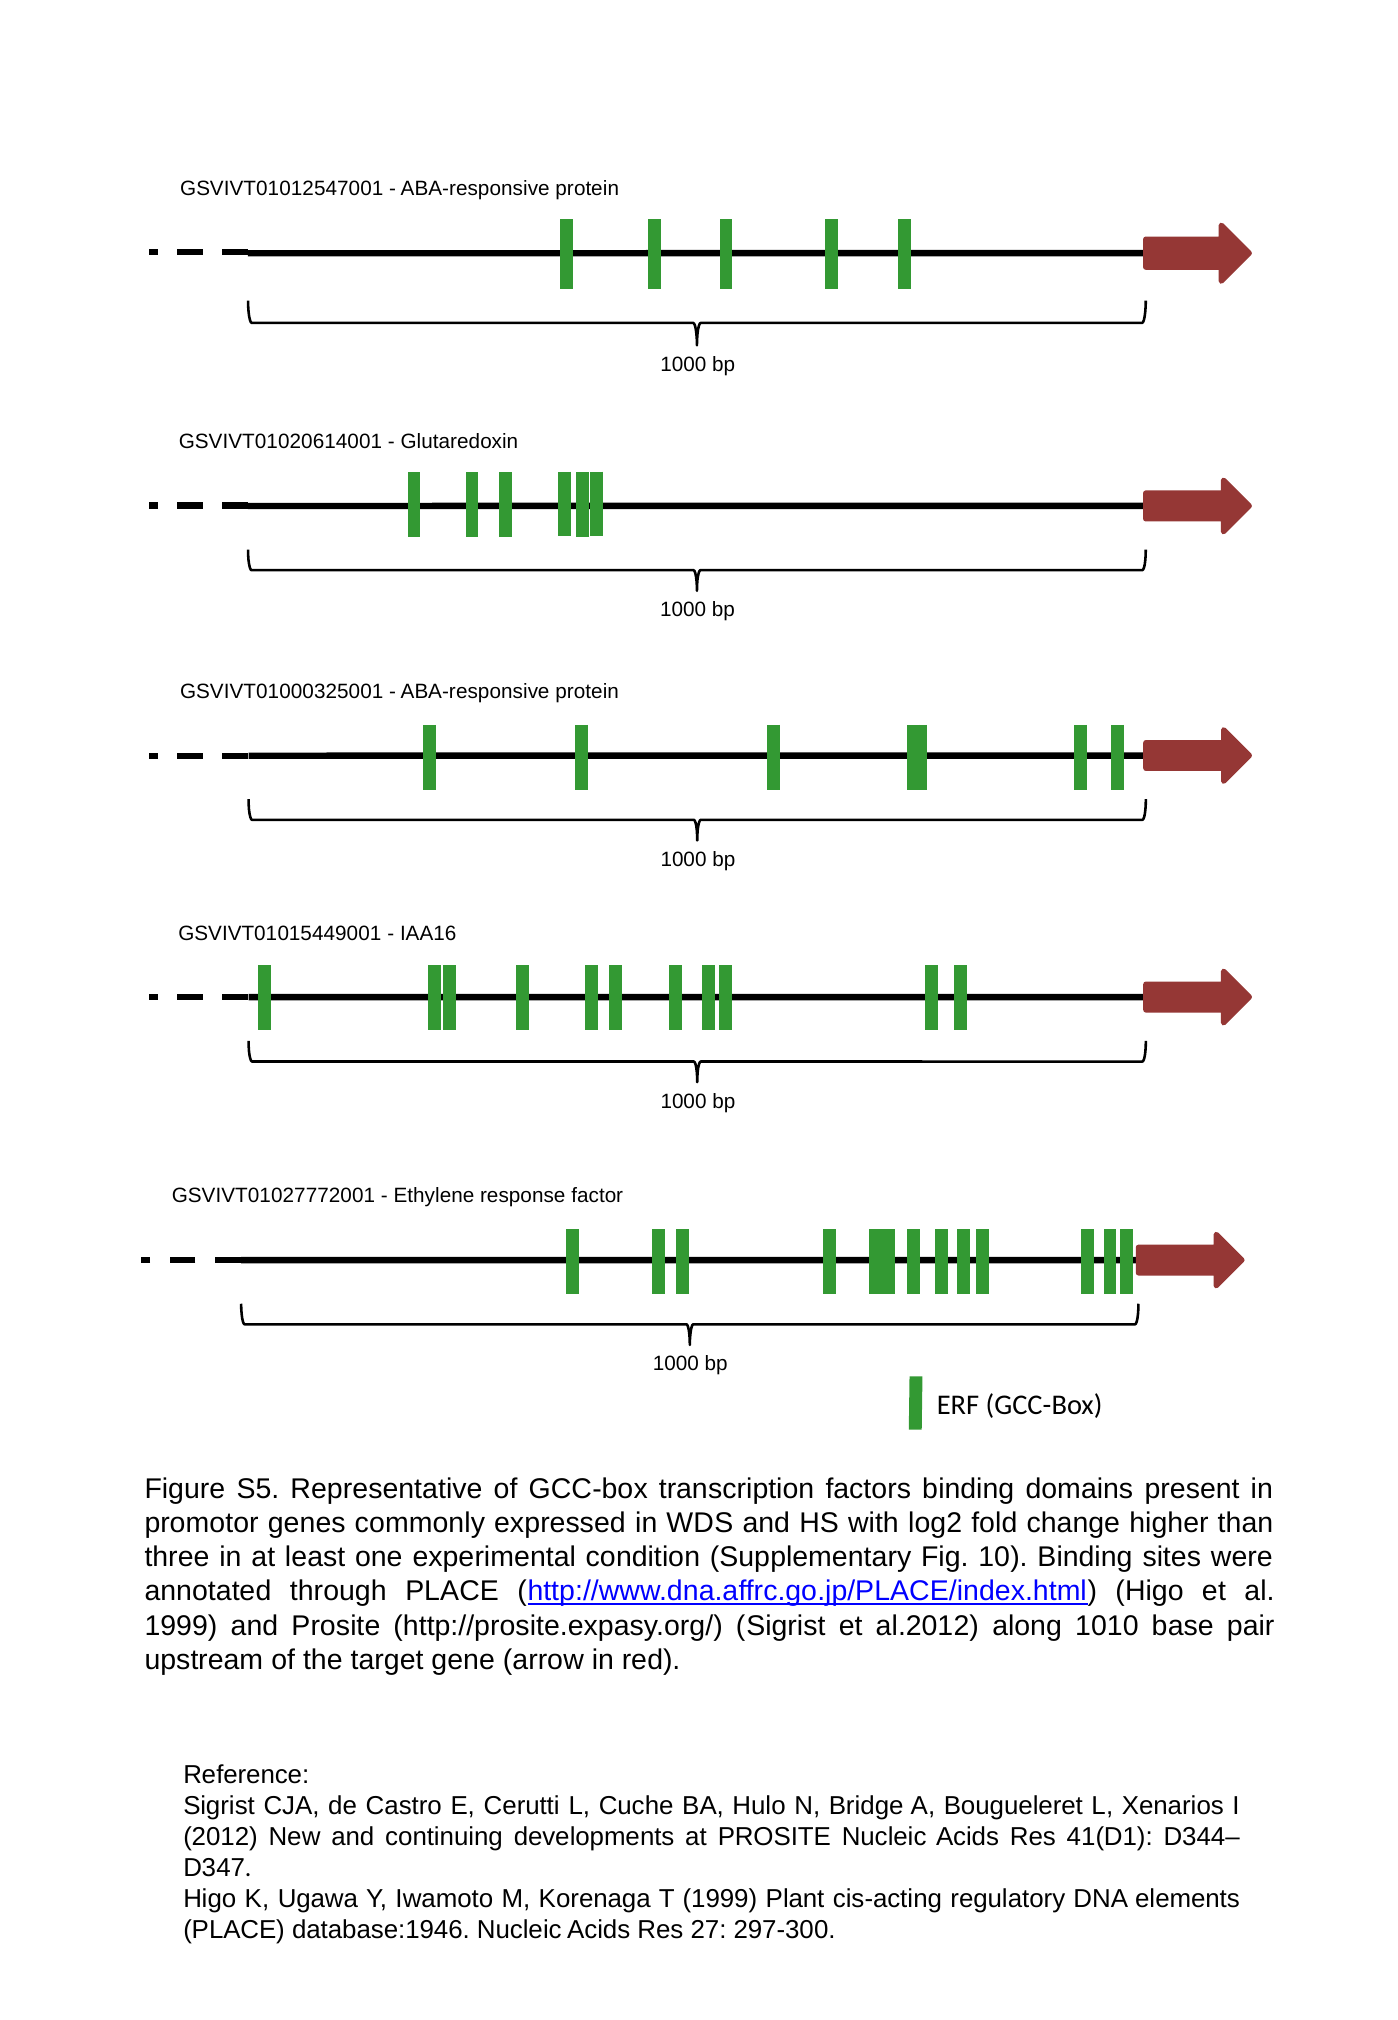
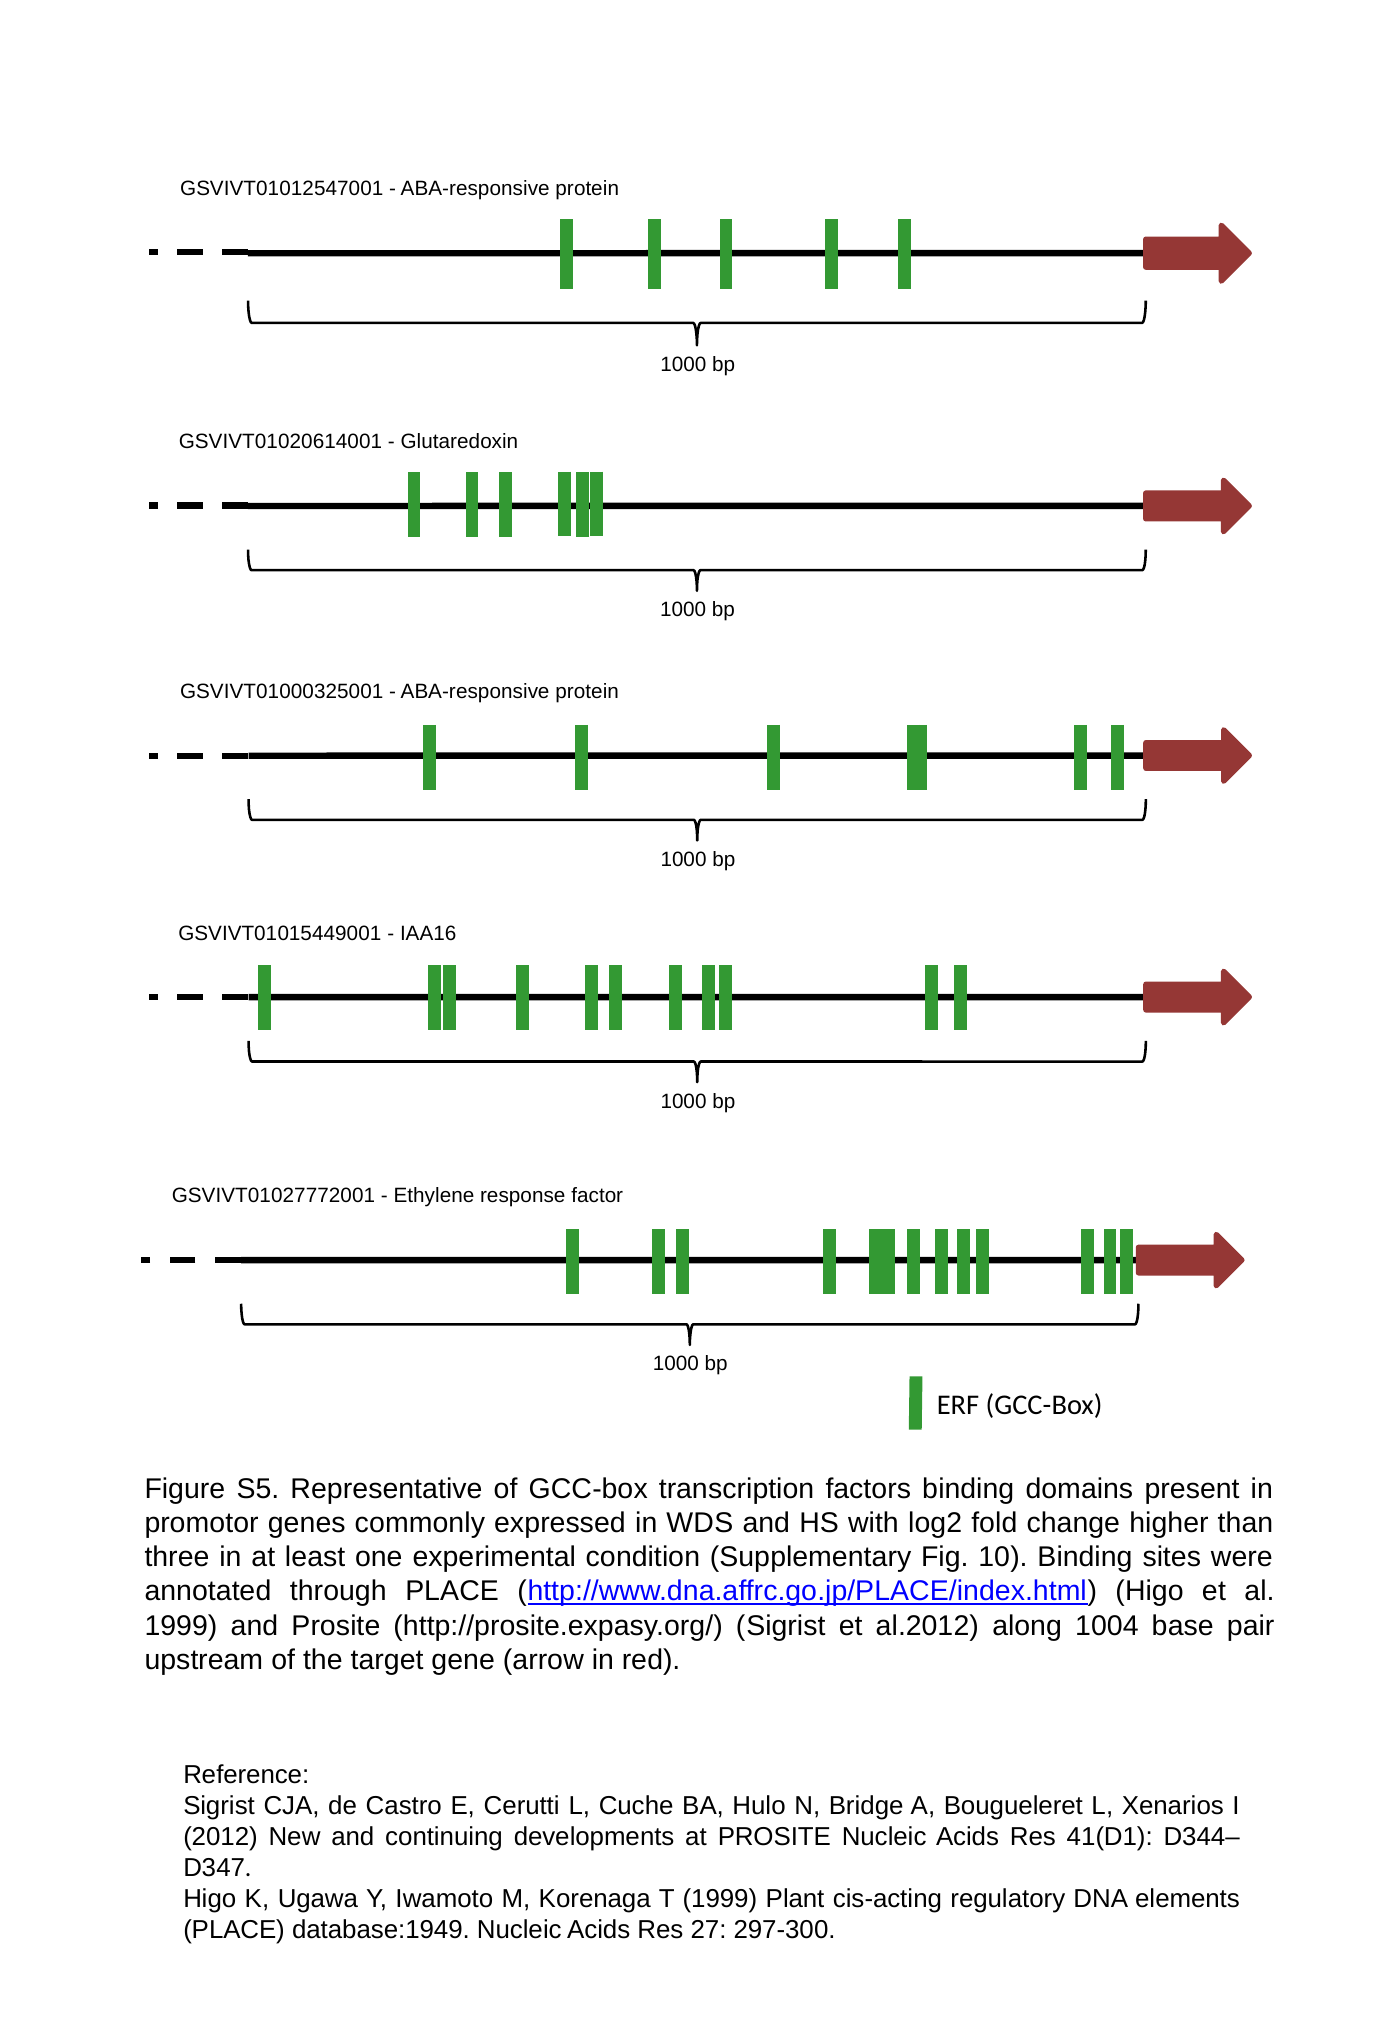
1010: 1010 -> 1004 (1107, 1625)
database:1946: database:1946 -> database:1949 (381, 1930)
